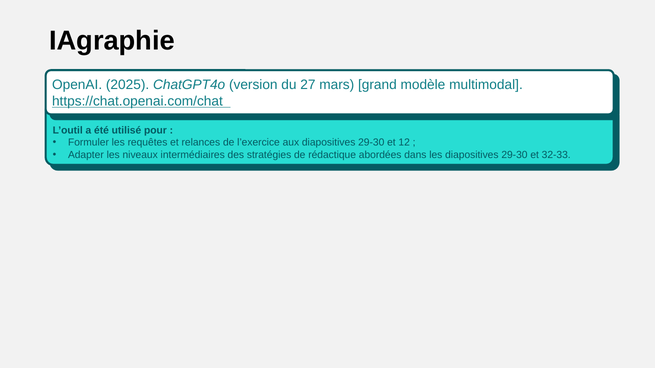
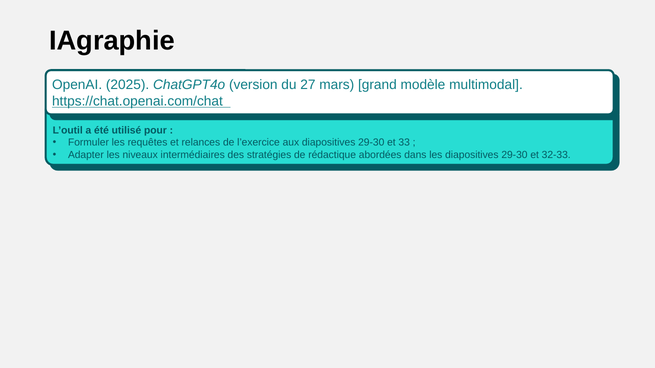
12: 12 -> 33 (404, 143)
